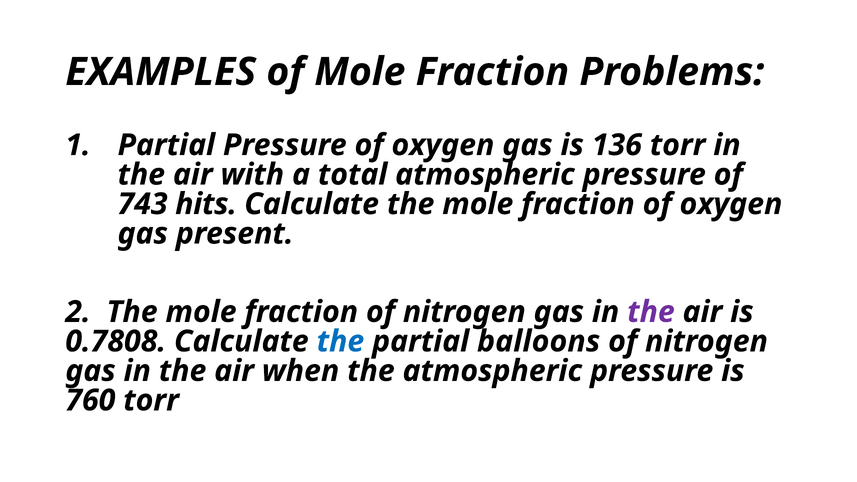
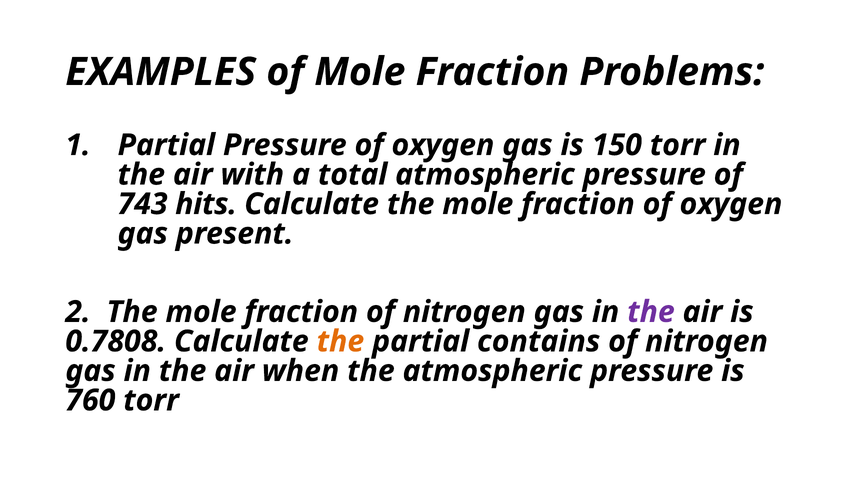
136: 136 -> 150 (617, 145)
the colour: blue -> orange (340, 341)
balloons: balloons -> contains (539, 341)
